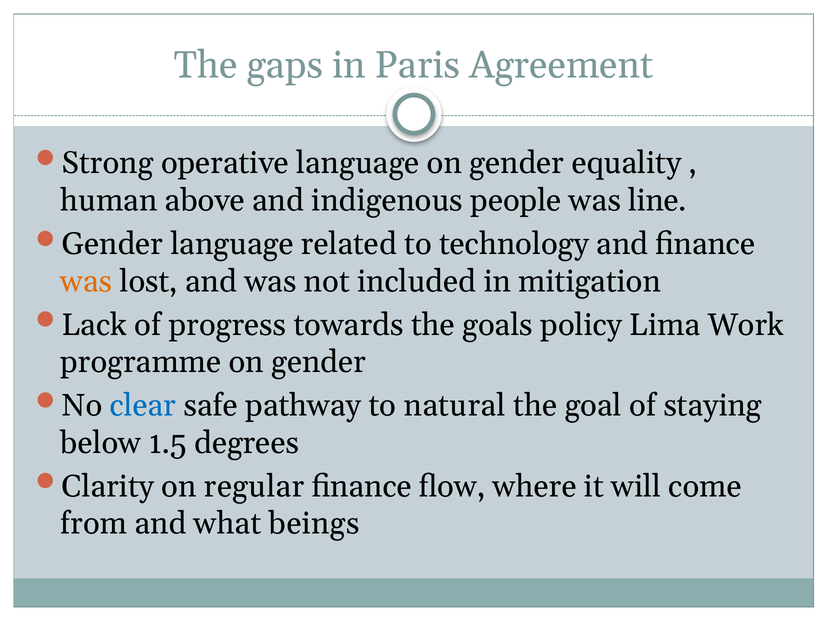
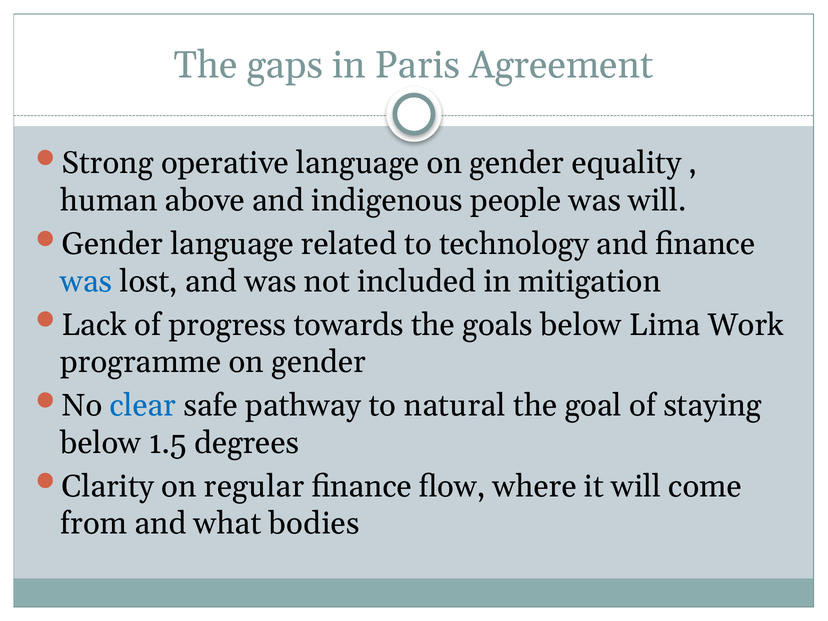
was line: line -> will (657, 200)
was colour: orange -> blue (86, 281)
goals policy: policy -> below (581, 325)
beings: beings -> bodies (314, 524)
